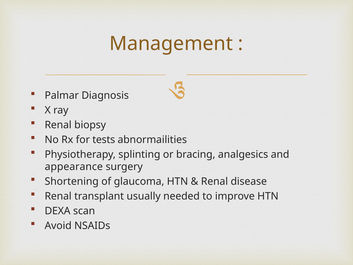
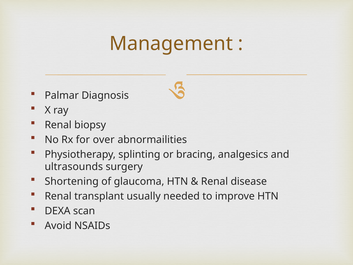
tests: tests -> over (104, 140)
appearance: appearance -> ultrasounds (74, 167)
